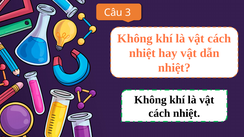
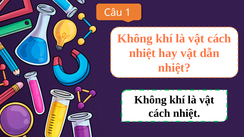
3: 3 -> 1 (128, 13)
